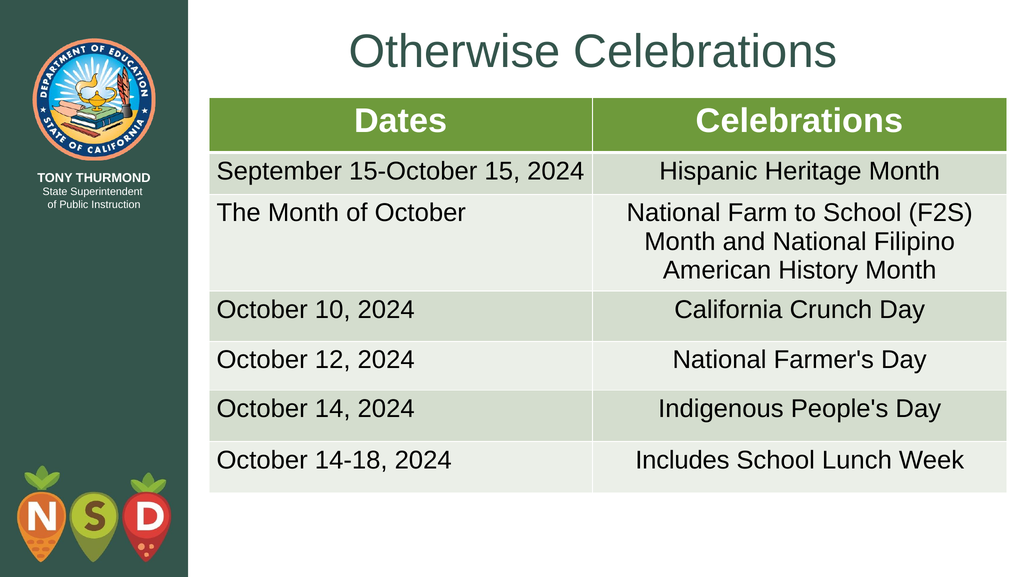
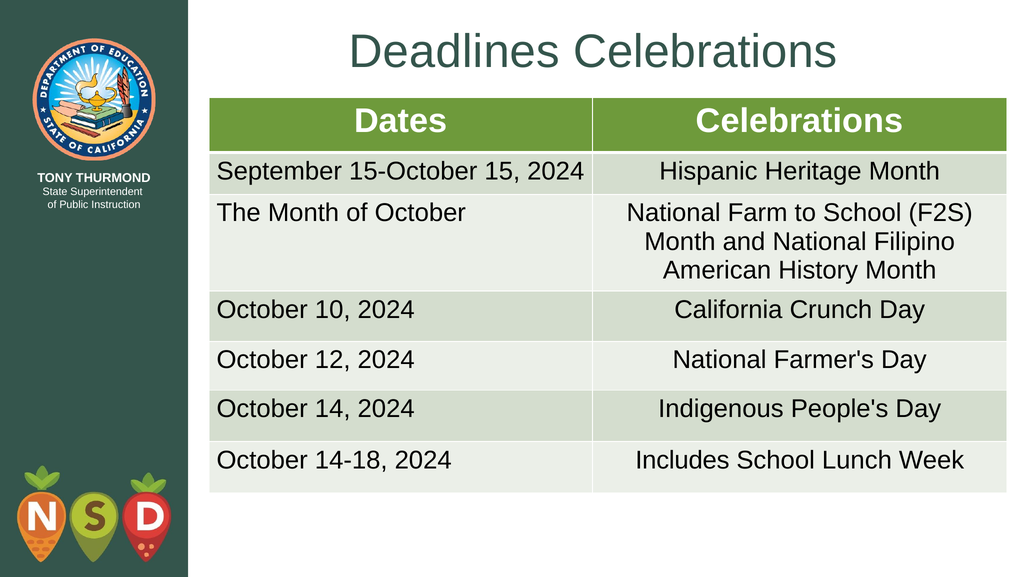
Otherwise: Otherwise -> Deadlines (454, 52)
